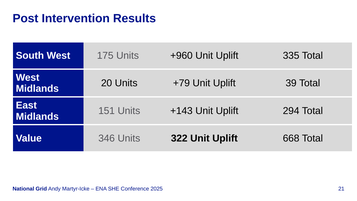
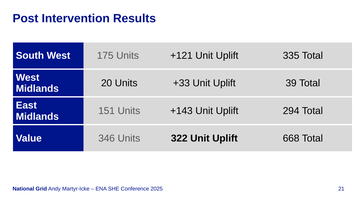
+960: +960 -> +121 (181, 56)
+79: +79 -> +33 (181, 83)
